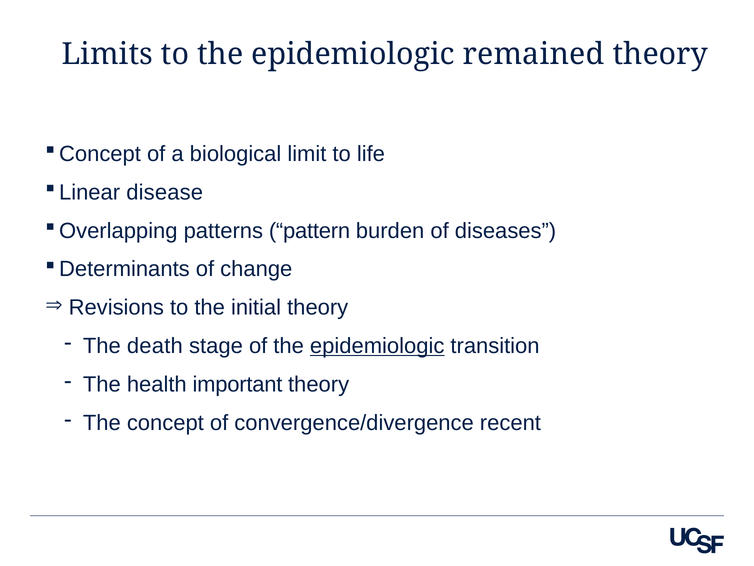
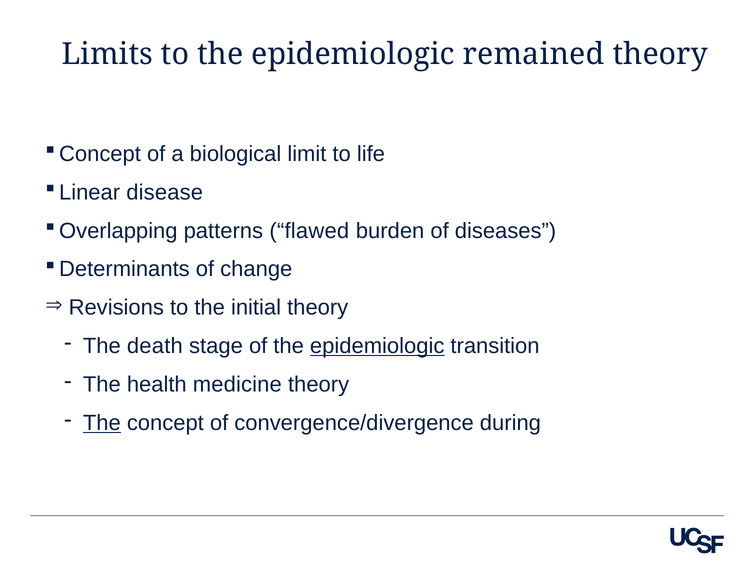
pattern: pattern -> flawed (309, 231)
important: important -> medicine (237, 384)
The underline: none -> present (102, 423)
recent: recent -> during (510, 423)
